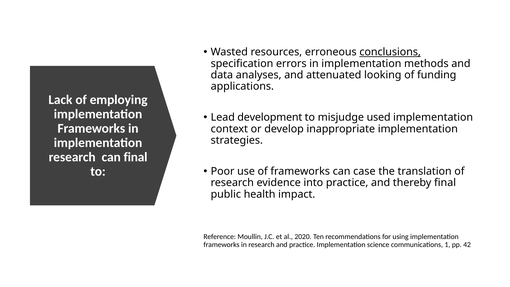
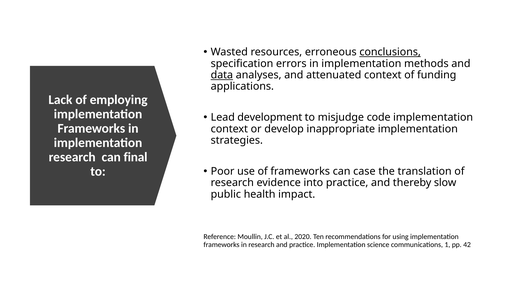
data underline: none -> present (222, 75)
attenuated looking: looking -> context (383, 75)
used: used -> code (379, 117)
thereby final: final -> slow (445, 183)
